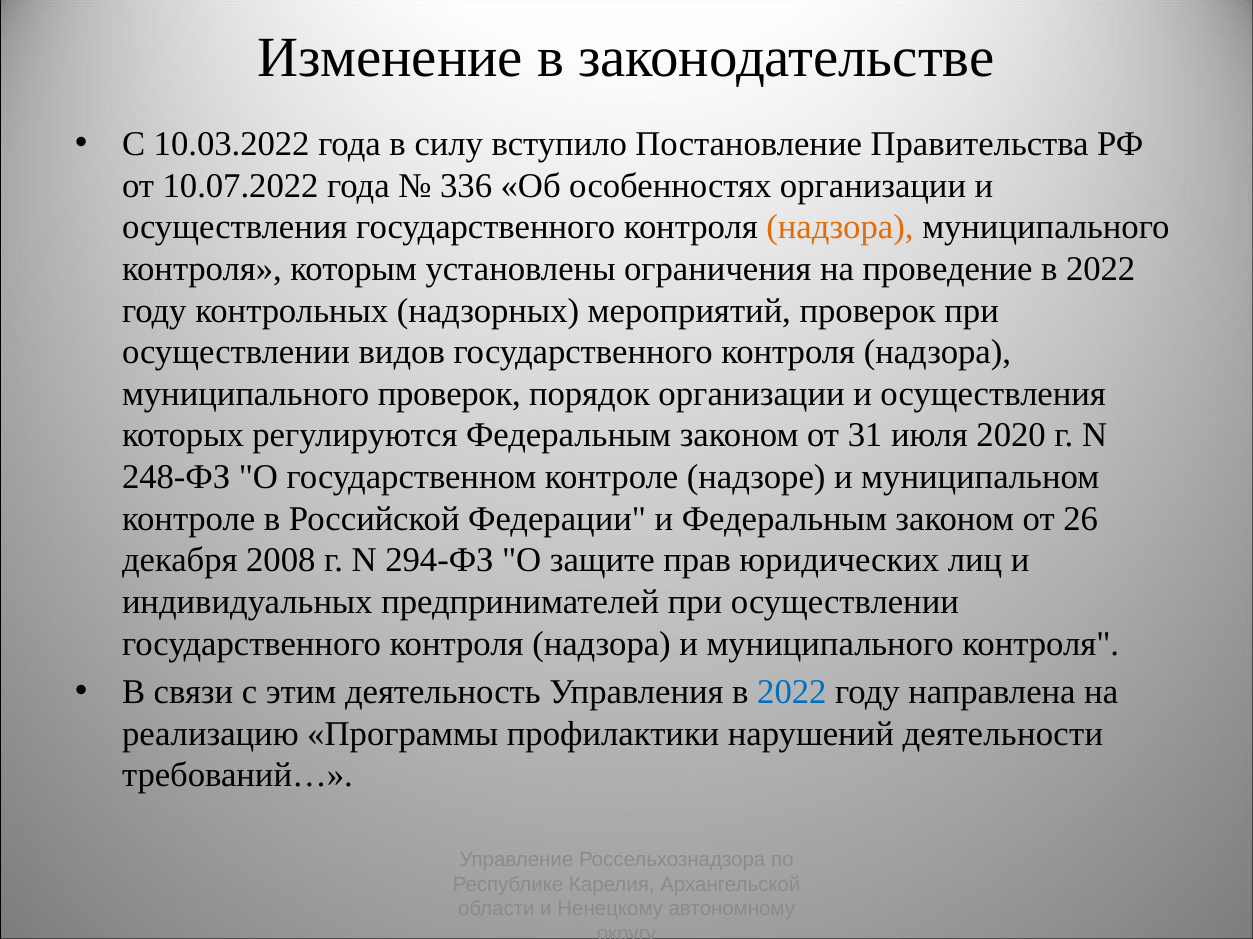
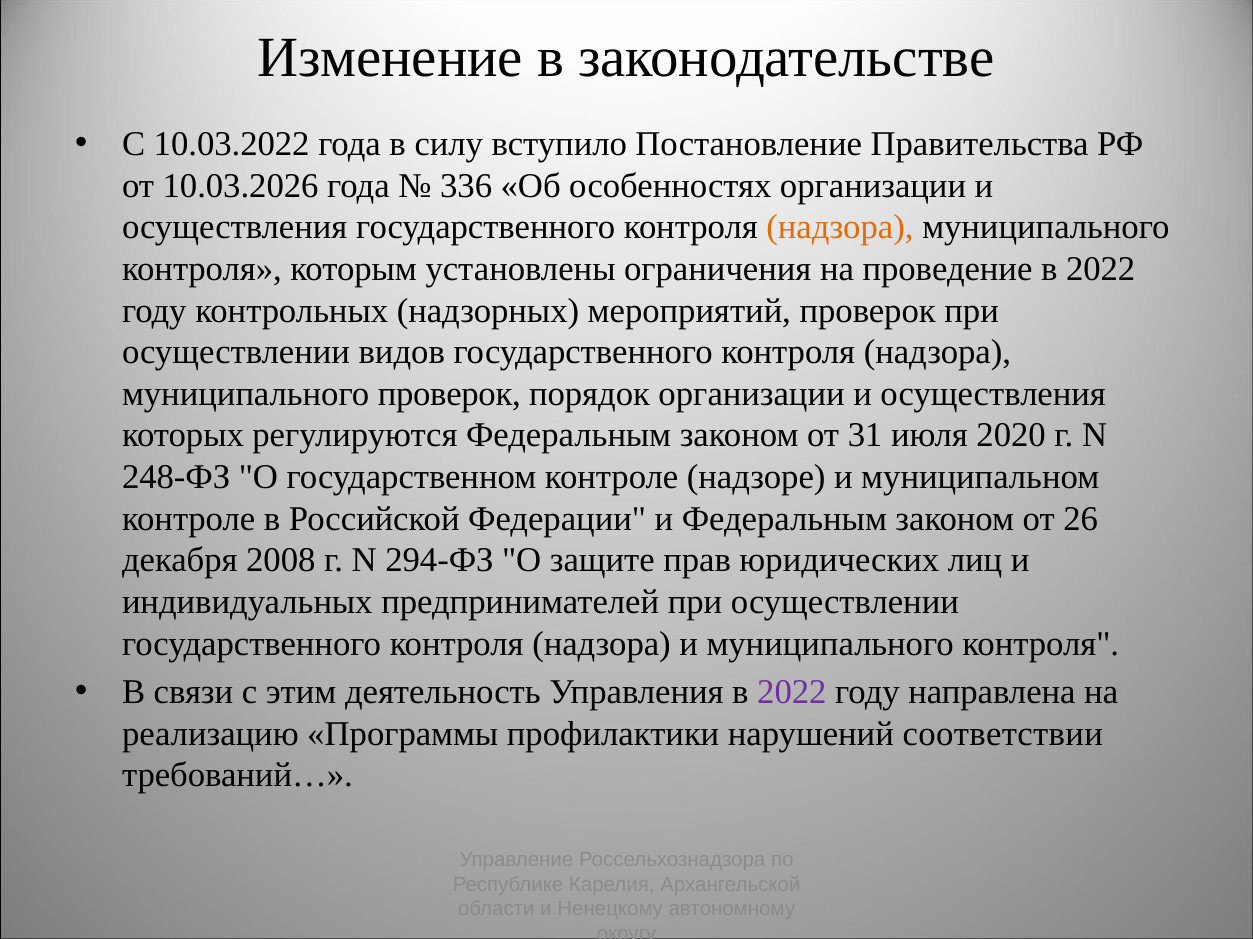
10.07.2022: 10.07.2022 -> 10.03.2026 (241, 186)
2022 colour: blue -> purple (792, 693)
деятельности: деятельности -> соответствии (1003, 734)
